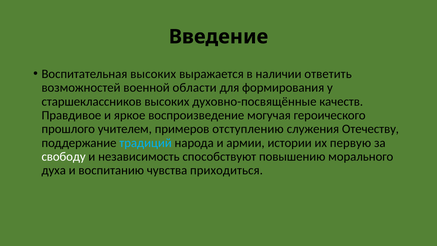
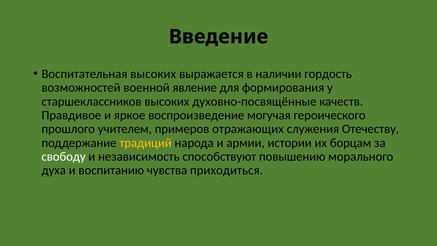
ответить: ответить -> гордость (328, 74)
области: области -> явление (195, 88)
отступлению: отступлению -> отражающих (248, 129)
традиций colour: light blue -> yellow (146, 143)
первую: первую -> борцам (351, 143)
